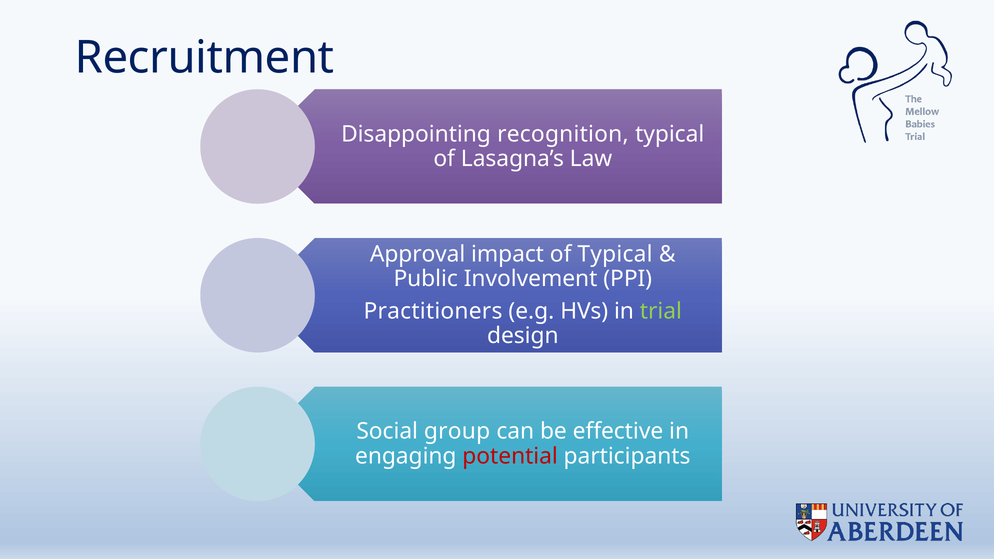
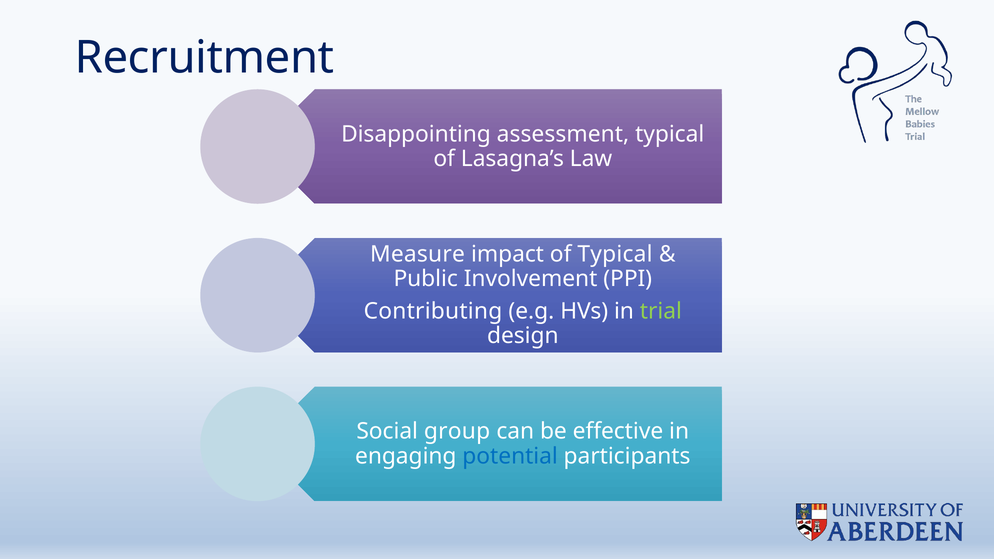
recognition: recognition -> assessment (563, 134)
Approval: Approval -> Measure (417, 254)
Practitioners: Practitioners -> Contributing (433, 311)
potential colour: red -> blue (510, 456)
